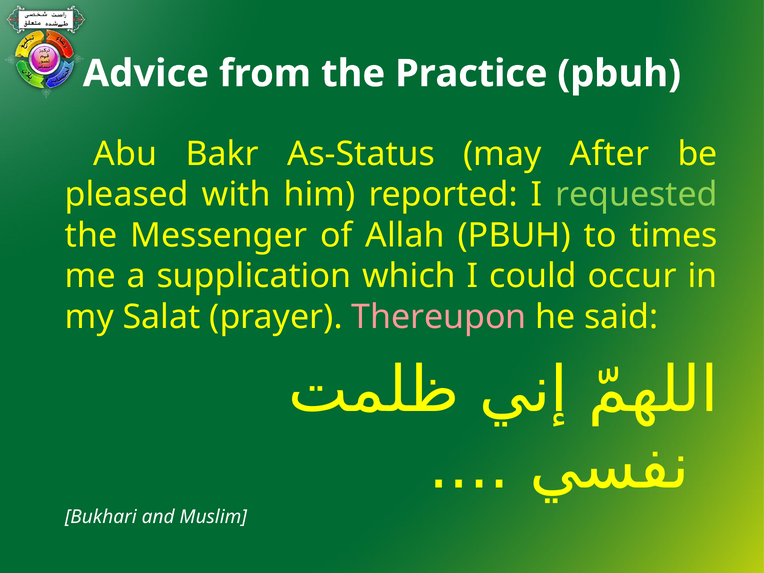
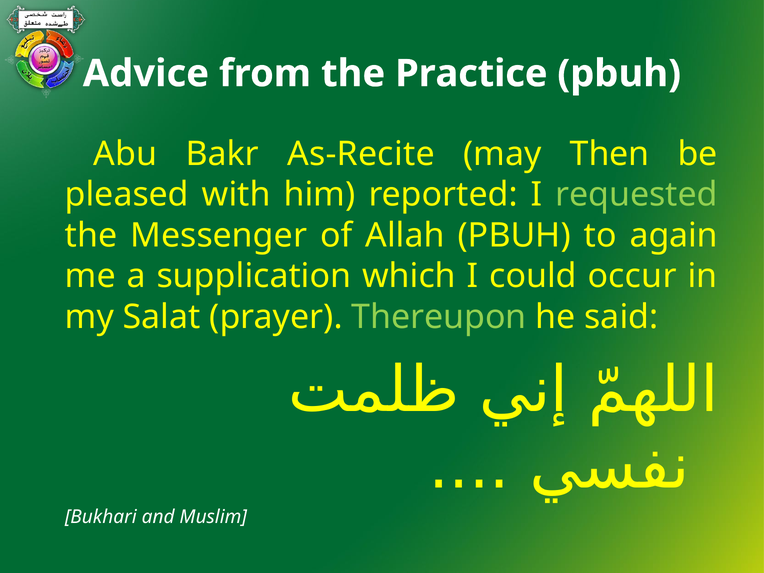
As-Status: As-Status -> As-Recite (361, 154)
After: After -> Then (610, 154)
times: times -> again (674, 235)
Thereupon colour: pink -> light green (439, 317)
